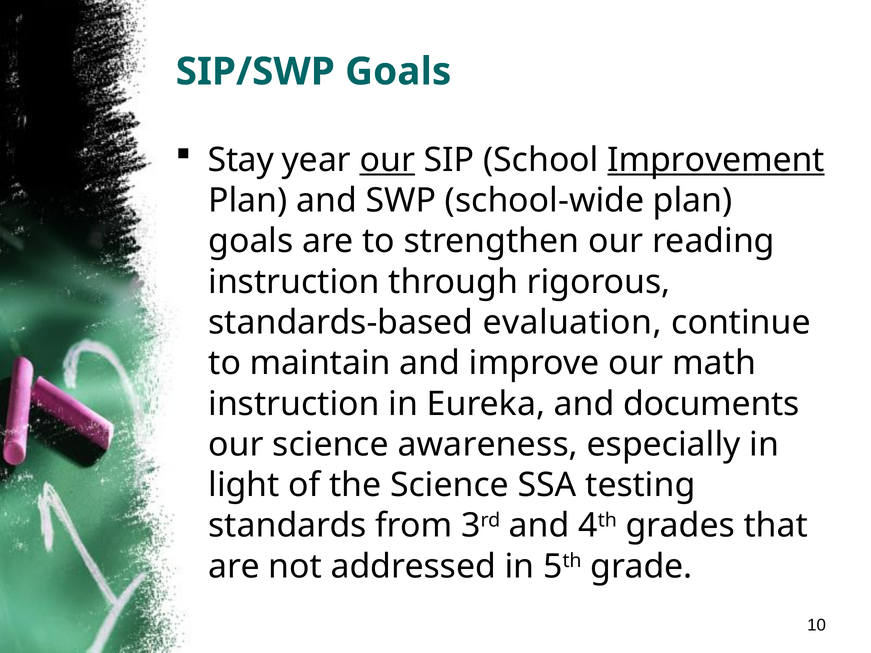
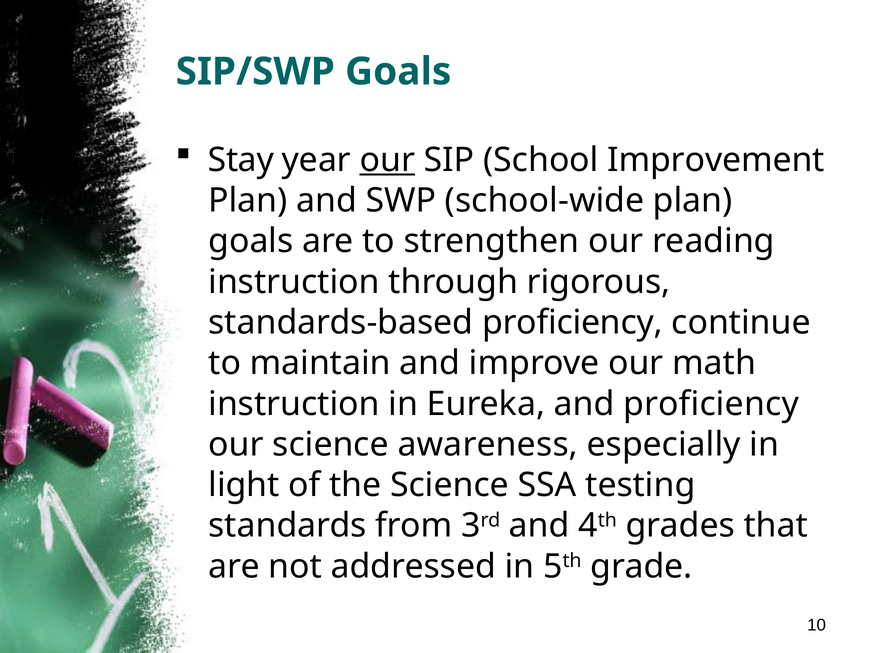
Improvement underline: present -> none (716, 160)
standards-based evaluation: evaluation -> proficiency (572, 323)
and documents: documents -> proficiency (711, 404)
